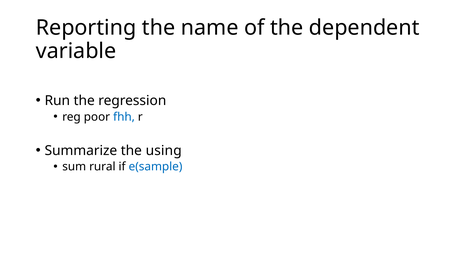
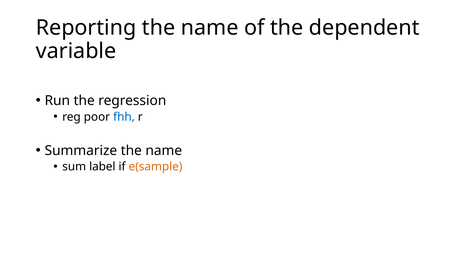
Summarize the using: using -> name (164, 151)
rural: rural -> label (102, 167)
e(sample colour: blue -> orange (156, 167)
